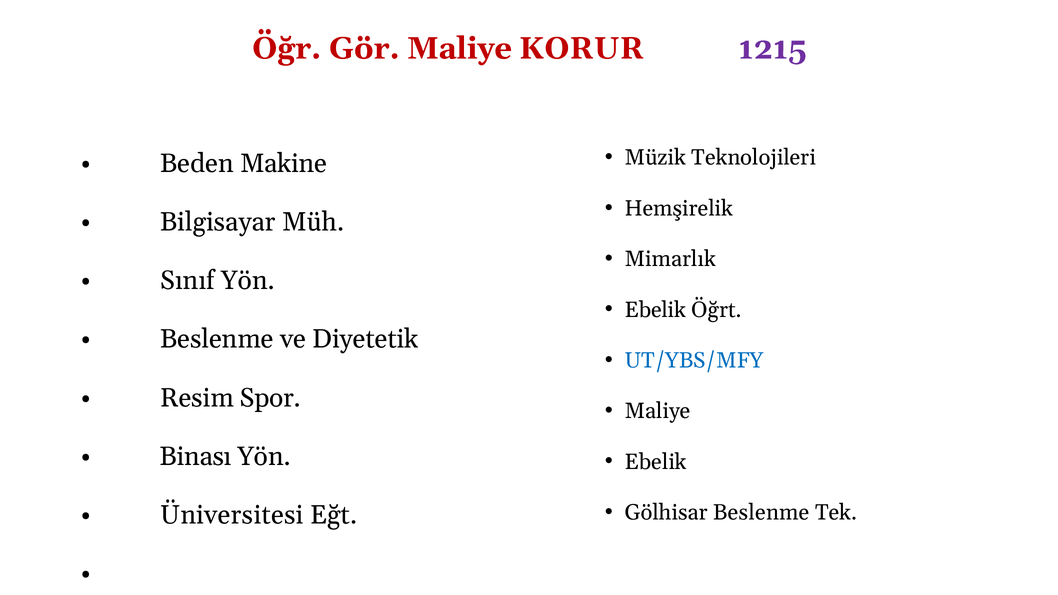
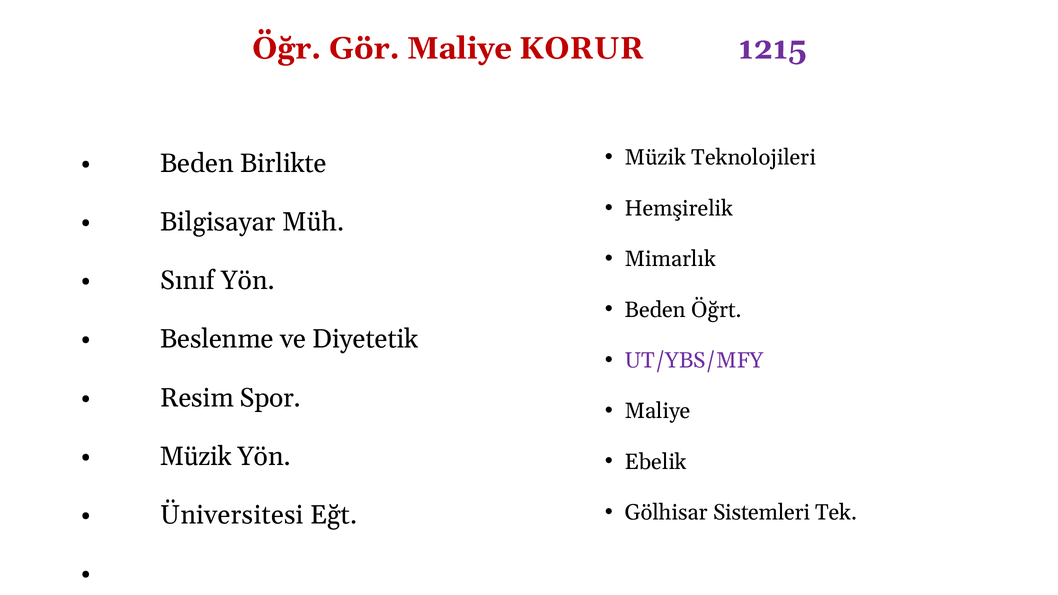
Makine: Makine -> Birlikte (283, 163)
Ebelik: Ebelik -> Beden (655, 310)
UT/YBS/MFY colour: blue -> purple (694, 361)
Binası: Binası -> Müzik (196, 457)
Gölhisar Beslenme: Beslenme -> Sistemleri (762, 513)
